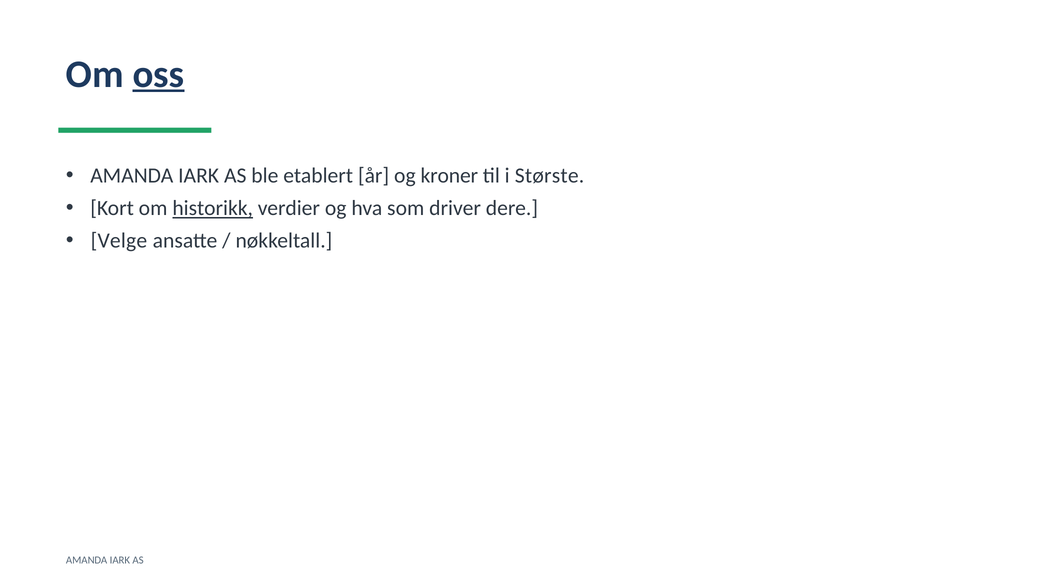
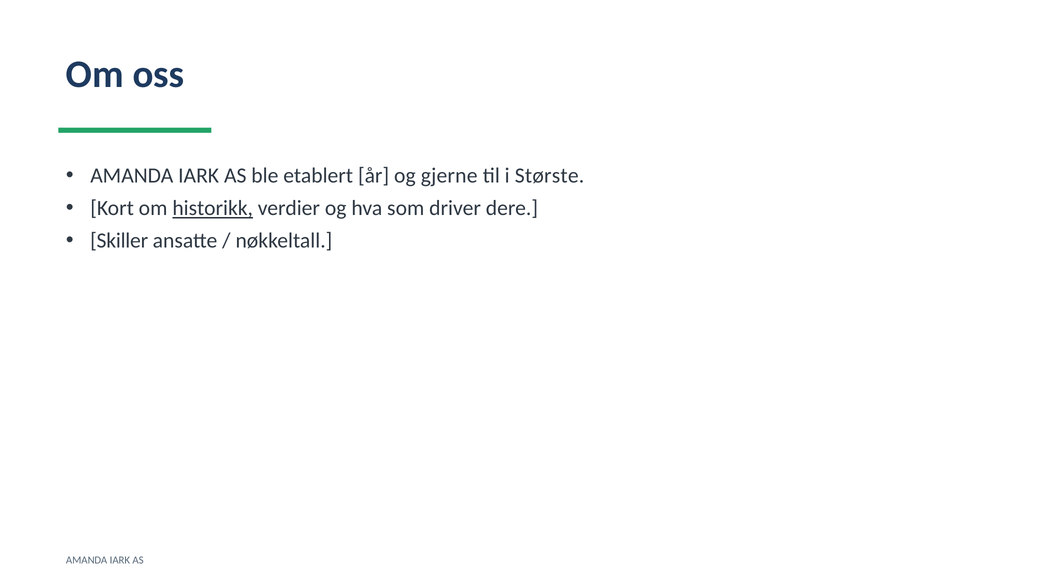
oss underline: present -> none (158, 74)
kroner: kroner -> gjerne (449, 176)
Velge: Velge -> Skiller (119, 240)
